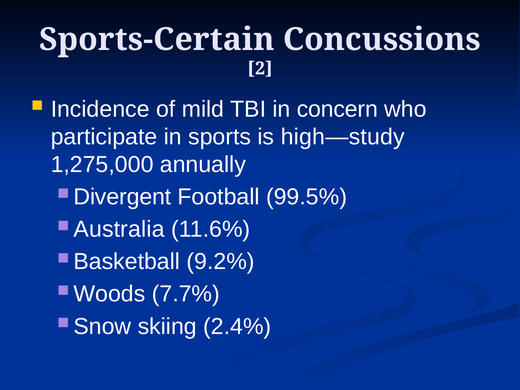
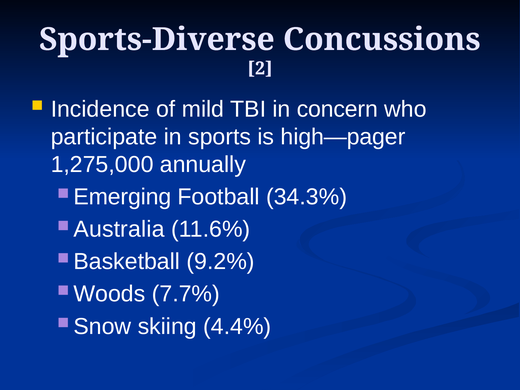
Sports-Certain: Sports-Certain -> Sports-Diverse (157, 40)
high—study: high—study -> high—pager (343, 137)
Divergent: Divergent -> Emerging (122, 197)
99.5%: 99.5% -> 34.3% (307, 197)
2.4%: 2.4% -> 4.4% (237, 326)
